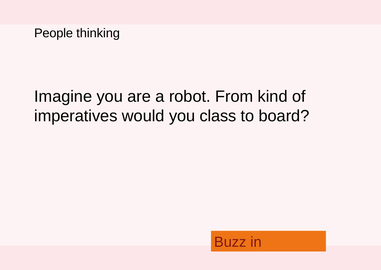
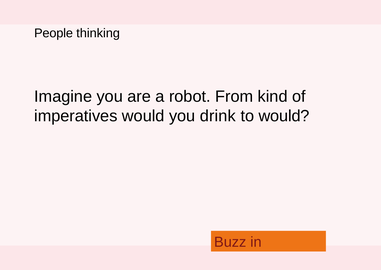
class: class -> drink (218, 116)
to board: board -> would (284, 116)
